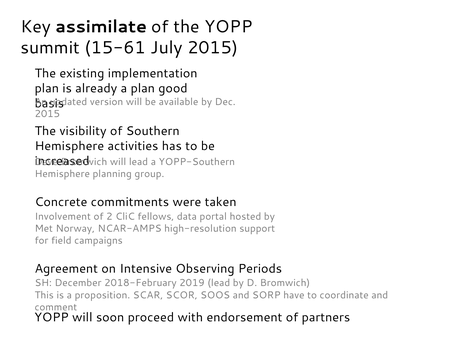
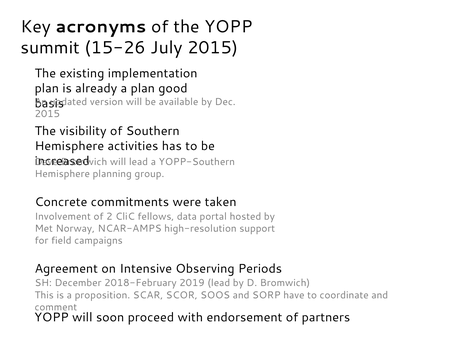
assimilate: assimilate -> acronyms (101, 27)
15-61: 15-61 -> 15-26 (115, 48)
